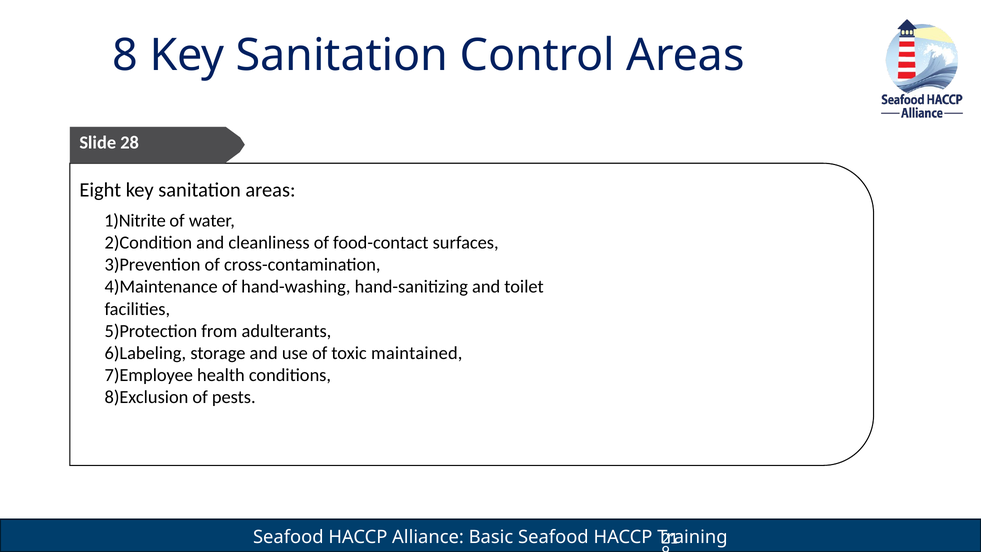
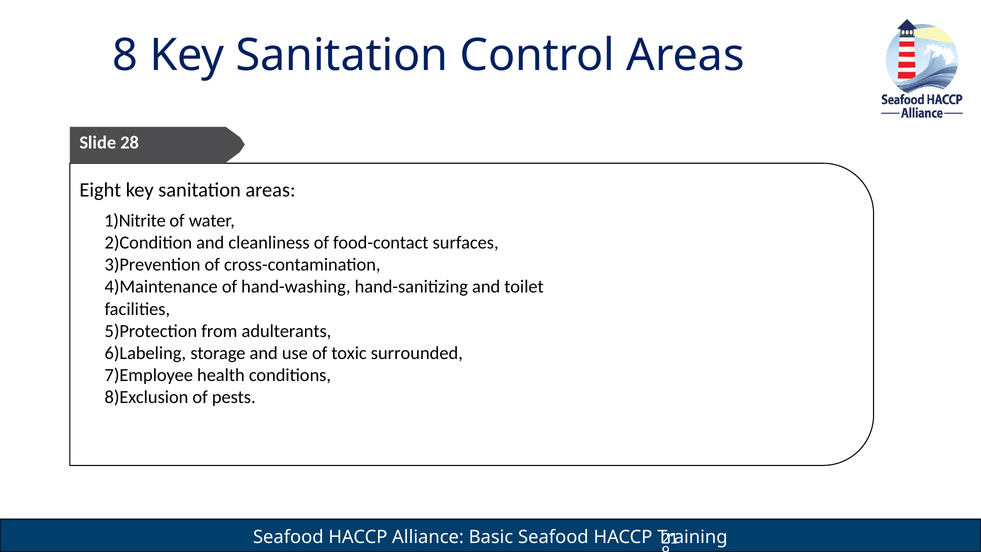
maintained: maintained -> surrounded (417, 353)
